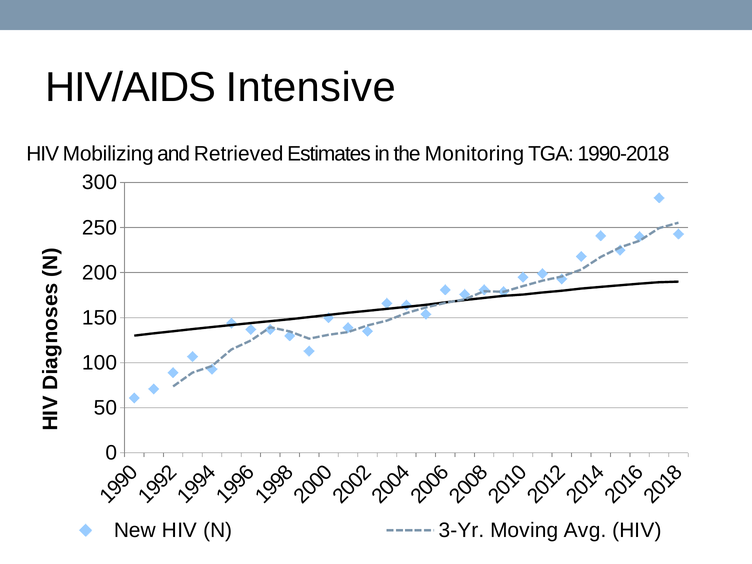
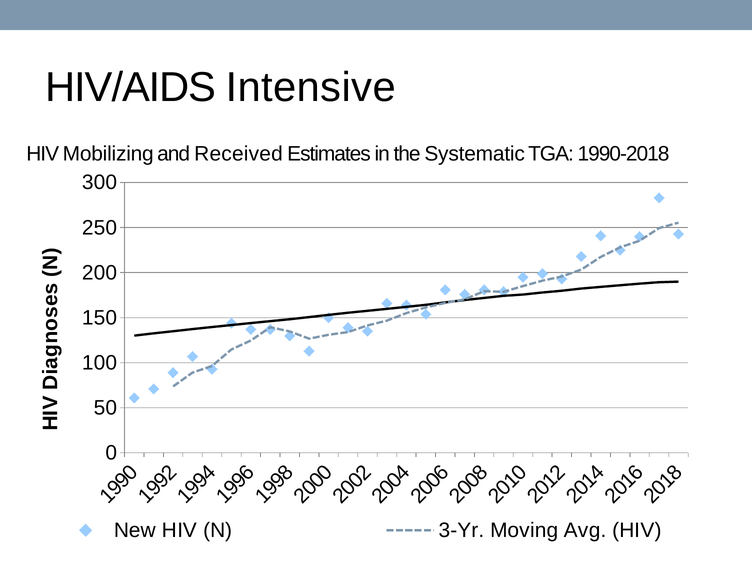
Retrieved: Retrieved -> Received (239, 154)
Monitoring: Monitoring -> Systematic (475, 154)
